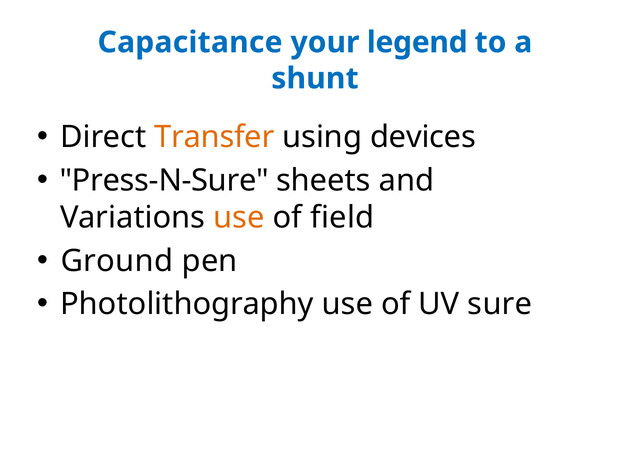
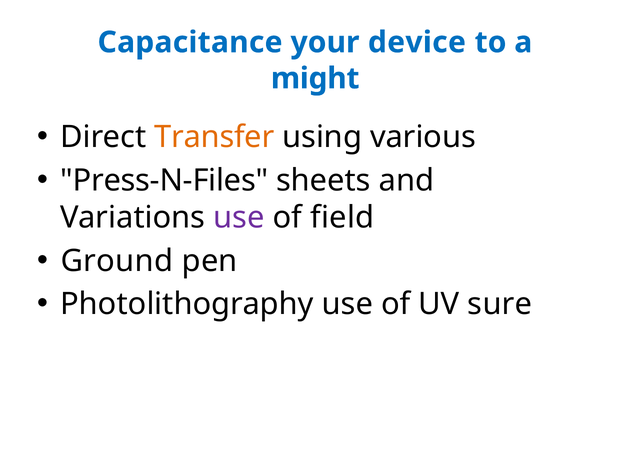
legend: legend -> device (417, 42)
shunt: shunt -> might (315, 78)
devices: devices -> various (423, 137)
Press-N-Sure: Press-N-Sure -> Press-N-Files (164, 180)
use colour: orange -> purple (239, 217)
